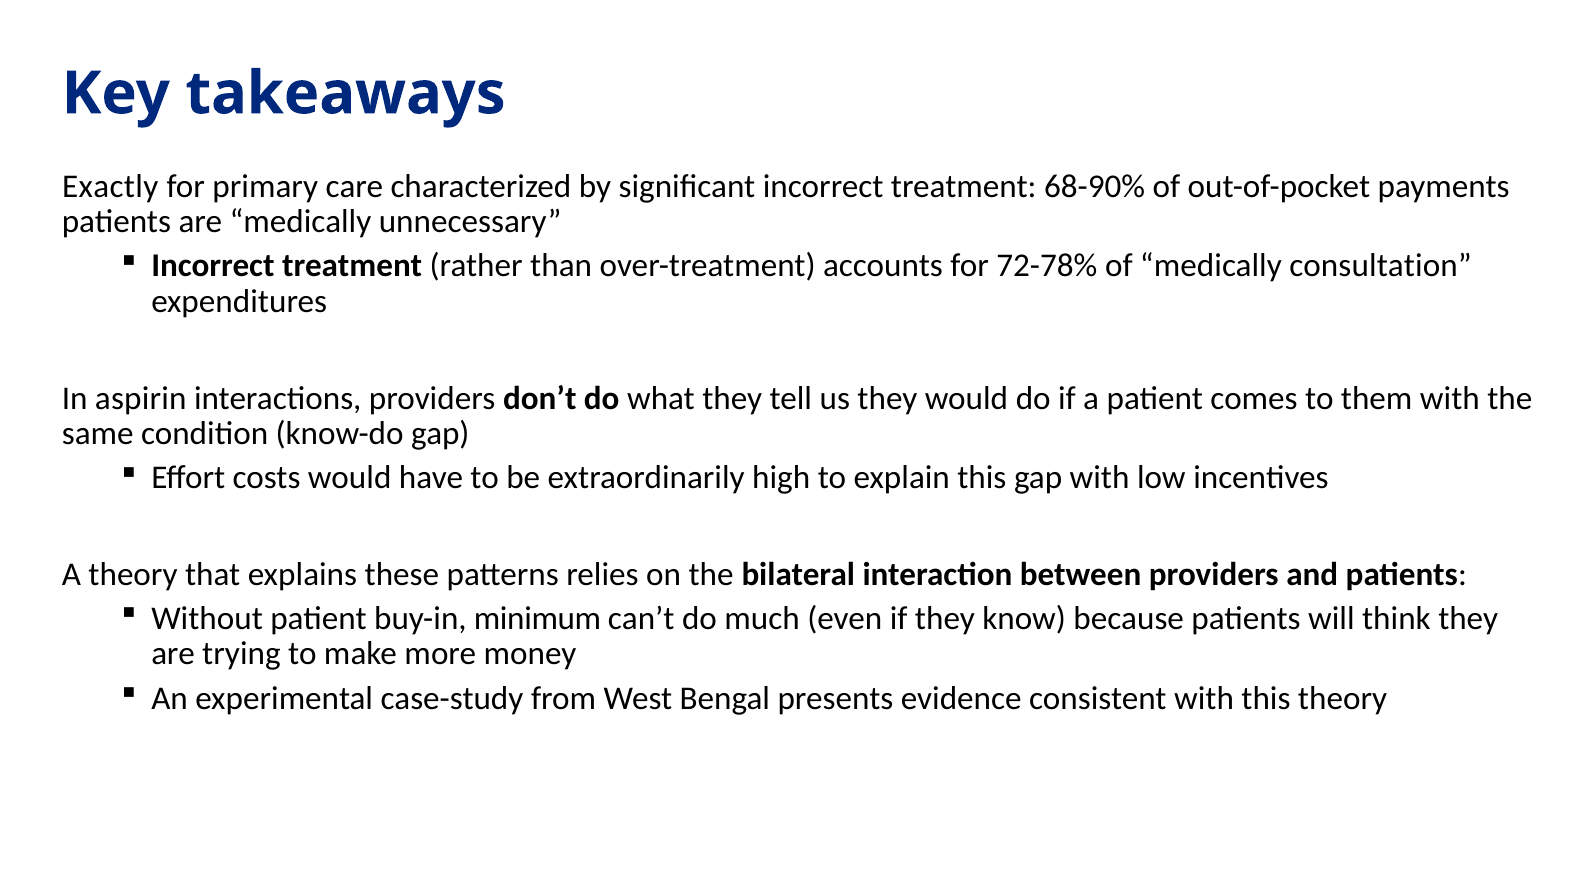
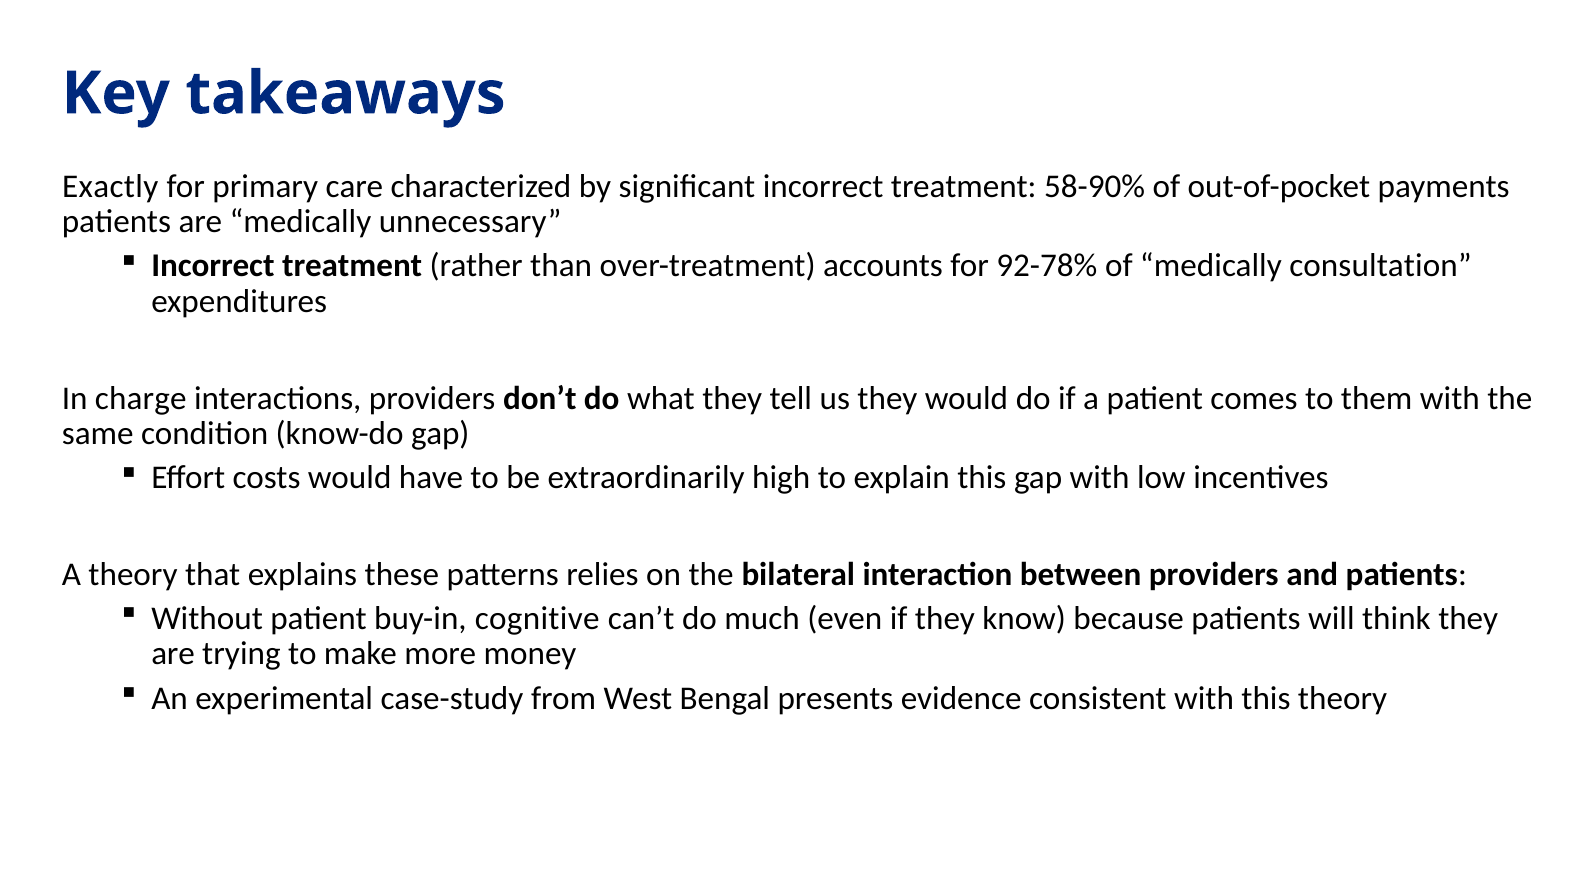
68-90%: 68-90% -> 58-90% (1095, 186)
72-78%: 72-78% -> 92-78% (1047, 266)
aspirin: aspirin -> charge (141, 398)
minimum: minimum -> cognitive (537, 619)
